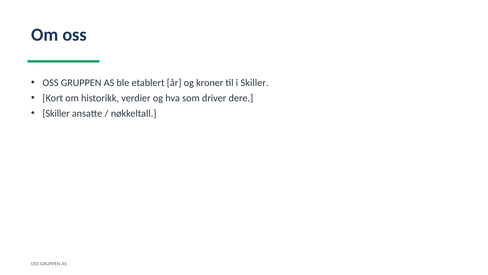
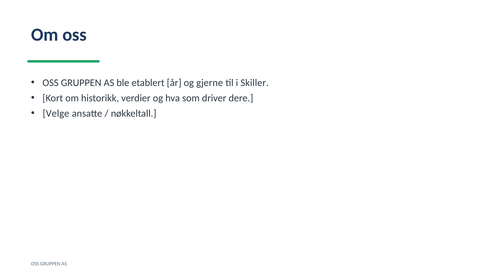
kroner: kroner -> gjerne (210, 83)
Skiller: Skiller -> Velge (56, 113)
